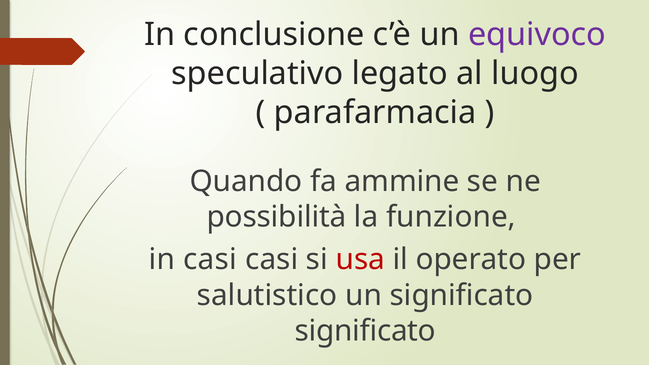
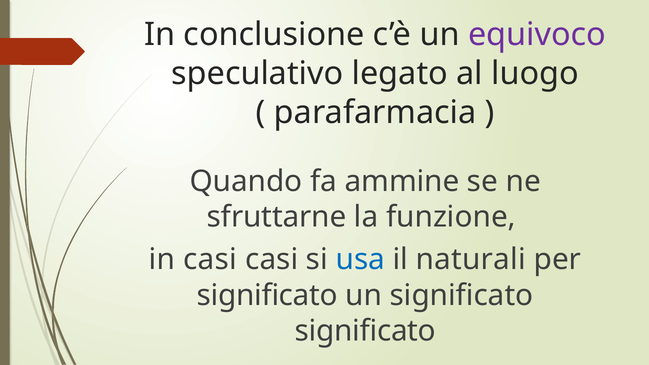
possibilità: possibilità -> sfruttarne (277, 217)
usa colour: red -> blue (360, 260)
operato: operato -> naturali (471, 260)
salutistico: salutistico -> significato (267, 295)
